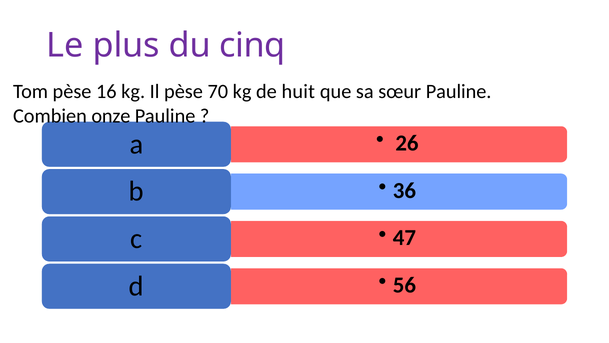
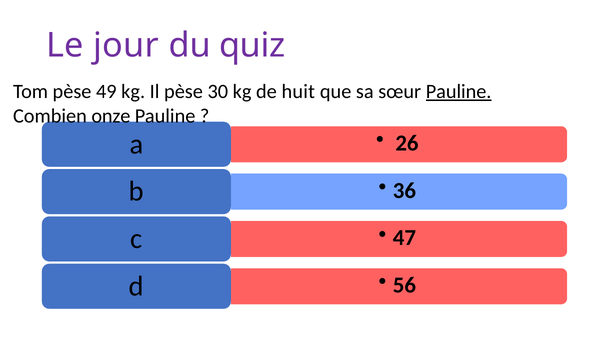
plus: plus -> jour (126, 45)
cinq: cinq -> quiz (252, 45)
16: 16 -> 49 (106, 91)
70: 70 -> 30 (218, 91)
Pauline underline: none -> present (459, 91)
